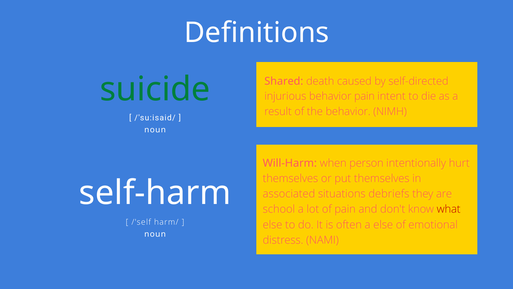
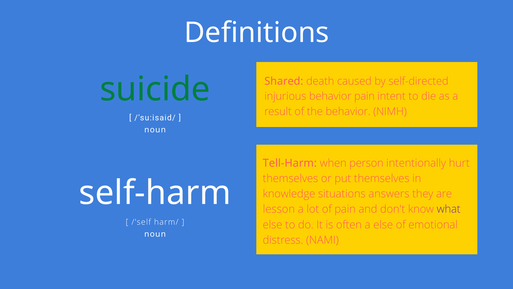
Will-Harm: Will-Harm -> Tell-Harm (290, 163)
associated: associated -> knowledge (289, 194)
debriefs: debriefs -> answers (389, 194)
school: school -> lesson (279, 209)
what colour: red -> purple (449, 209)
